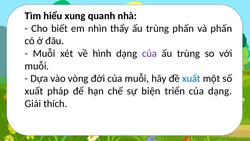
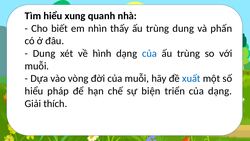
trùng phấn: phấn -> dung (183, 28)
Muỗi: Muỗi -> Dung (44, 53)
của colour: purple -> blue (149, 53)
xuất: xuất -> hiểu (34, 91)
